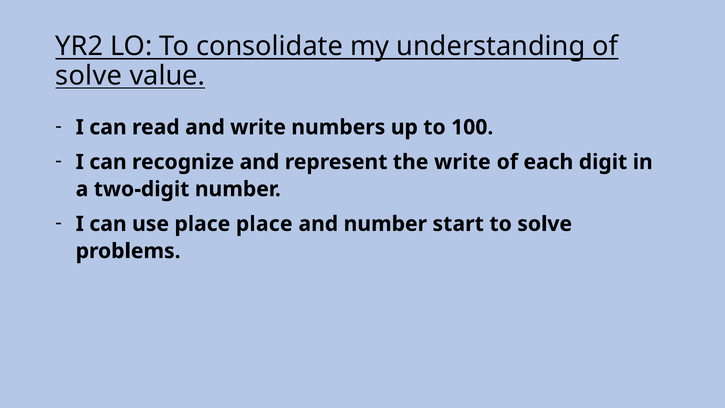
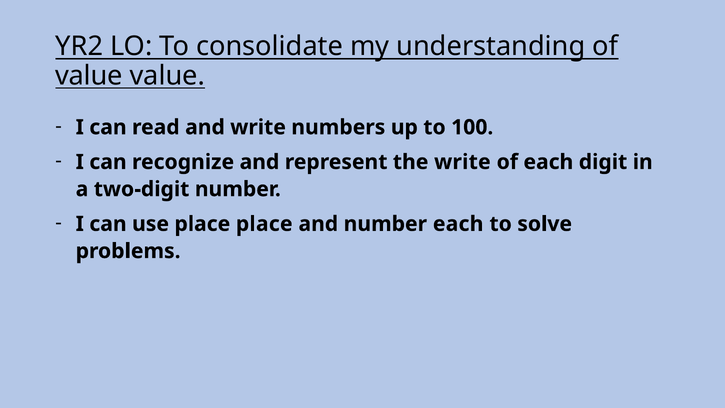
solve: solve -> value (89, 76)
number start: start -> each (458, 224)
